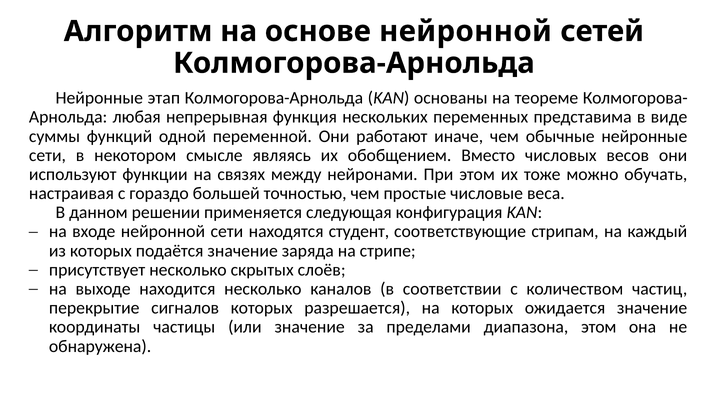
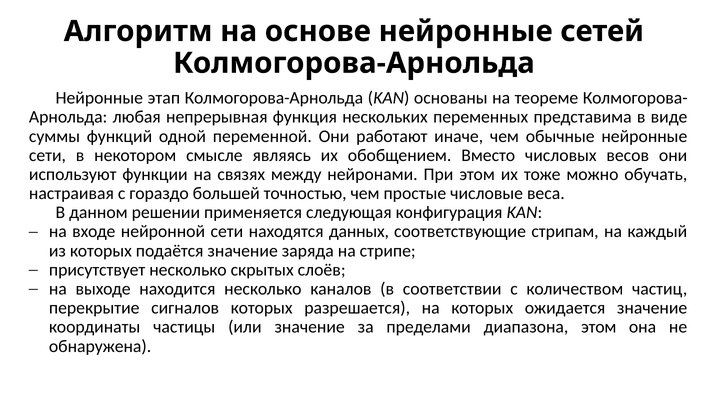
основе нейронной: нейронной -> нейронные (466, 31)
студент: студент -> данных (359, 232)
